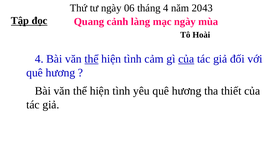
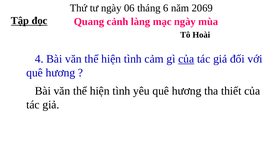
tháng 4: 4 -> 6 (166, 8)
2043: 2043 -> 2069 (202, 8)
thể underline: present -> none (91, 59)
